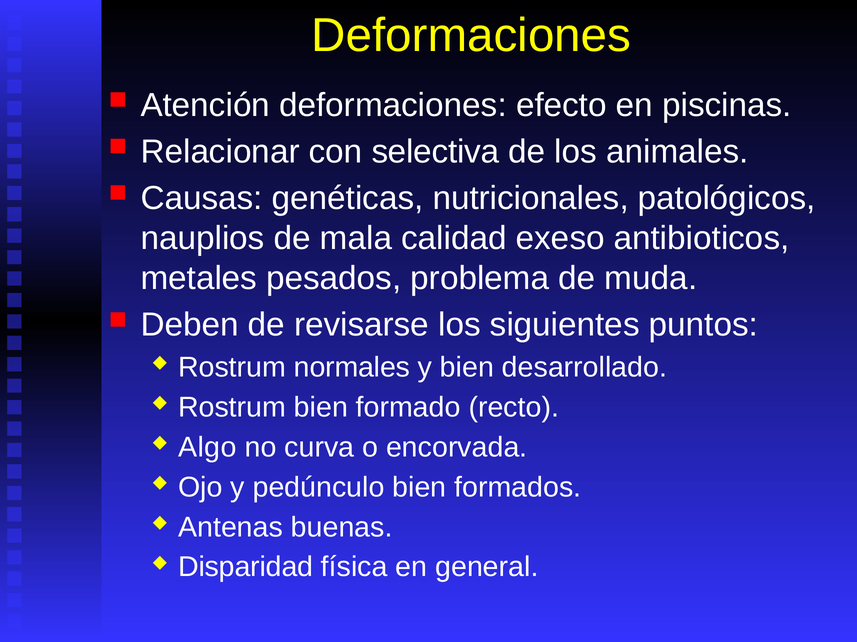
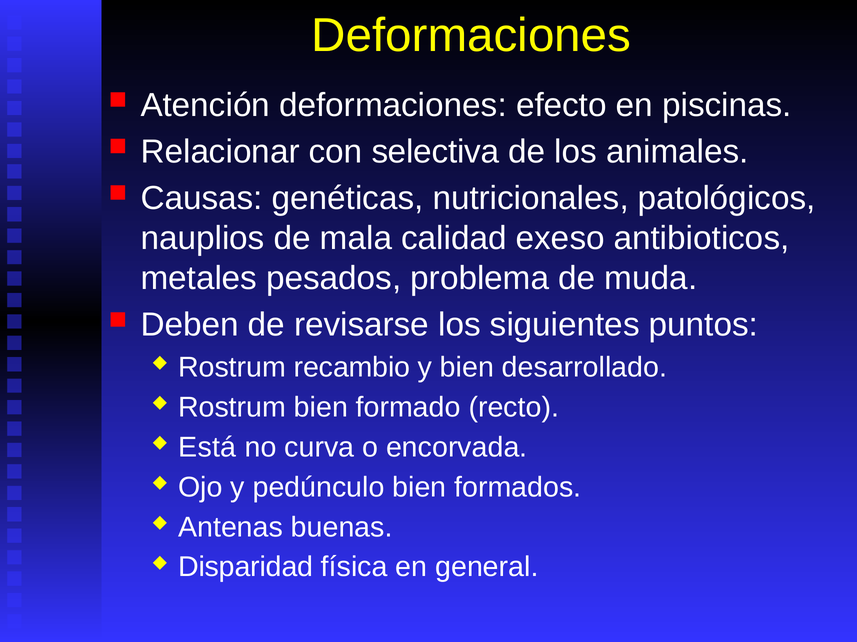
normales: normales -> recambio (352, 368)
Algo: Algo -> Está (207, 448)
